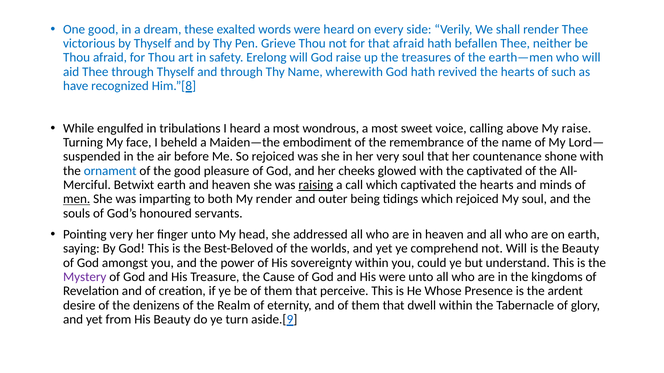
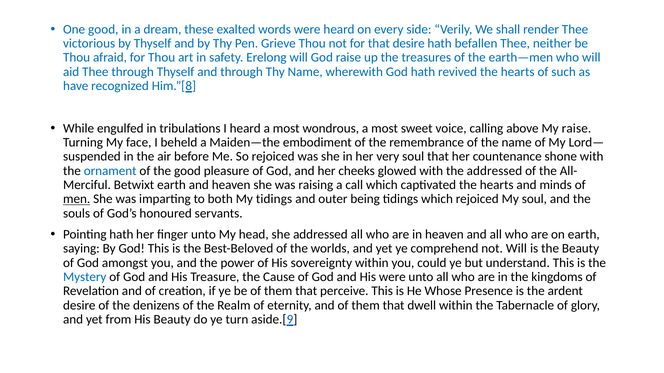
that afraid: afraid -> desire (409, 43)
the captivated: captivated -> addressed (494, 171)
raising underline: present -> none (316, 185)
My render: render -> tidings (274, 199)
Pointing very: very -> hath (121, 235)
Mystery colour: purple -> blue (85, 277)
